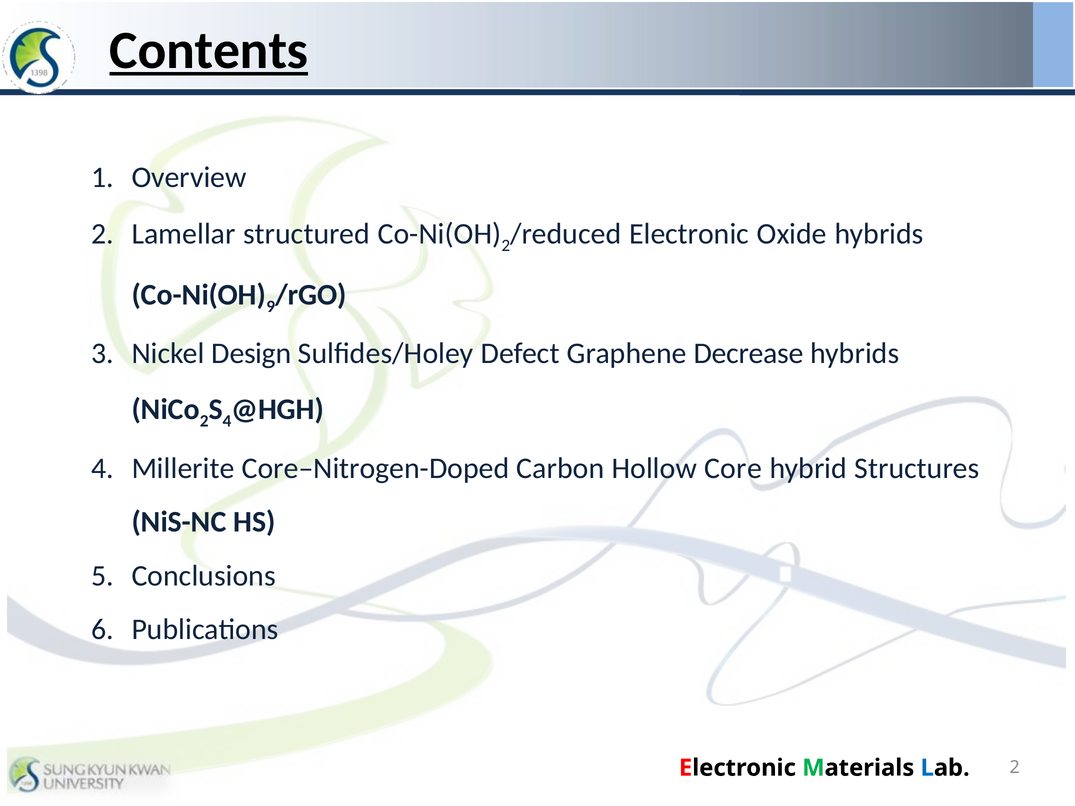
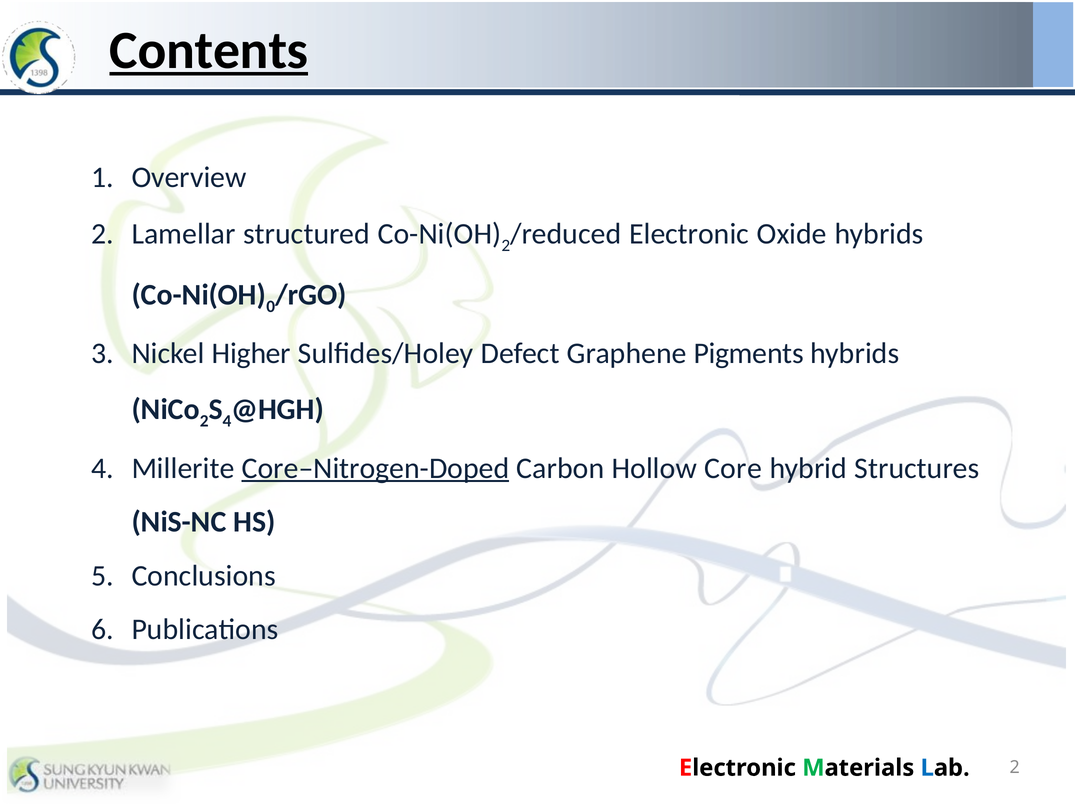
9: 9 -> 0 (271, 306)
Design: Design -> Higher (251, 354)
Decrease: Decrease -> Pigments (749, 354)
Core–Nitrogen-Doped underline: none -> present (376, 468)
